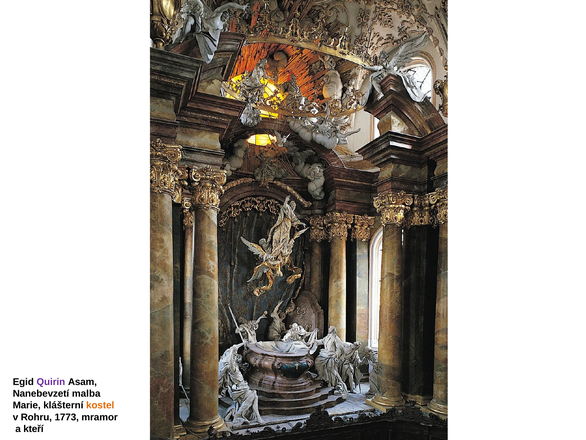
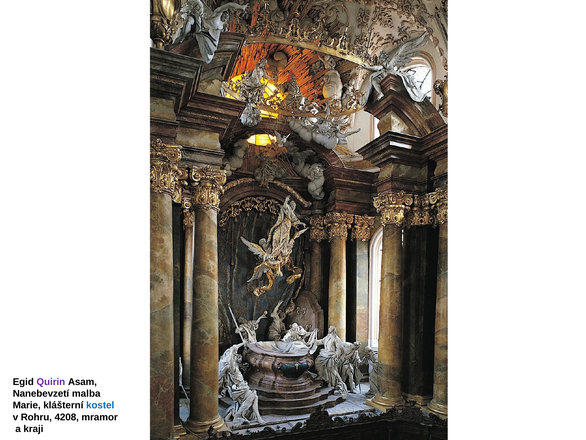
kostel colour: orange -> blue (100, 405)
1773: 1773 -> 4208 (67, 417)
kteří: kteří -> kraji (33, 428)
